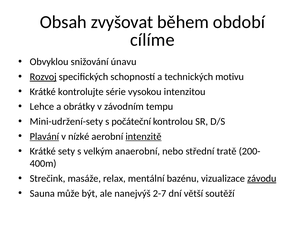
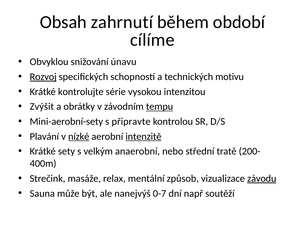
zvyšovat: zvyšovat -> zahrnutí (122, 22)
Lehce: Lehce -> Zvýšit (42, 106)
tempu underline: none -> present (160, 106)
Mini-udržení-sety: Mini-udržení-sety -> Mini-aerobní-sety (66, 121)
počáteční: počáteční -> připravte (131, 121)
Plavání underline: present -> none (44, 136)
nízké underline: none -> present (79, 136)
bazénu: bazénu -> způsob (183, 178)
2-7: 2-7 -> 0-7 (160, 193)
větší: větší -> např (193, 193)
